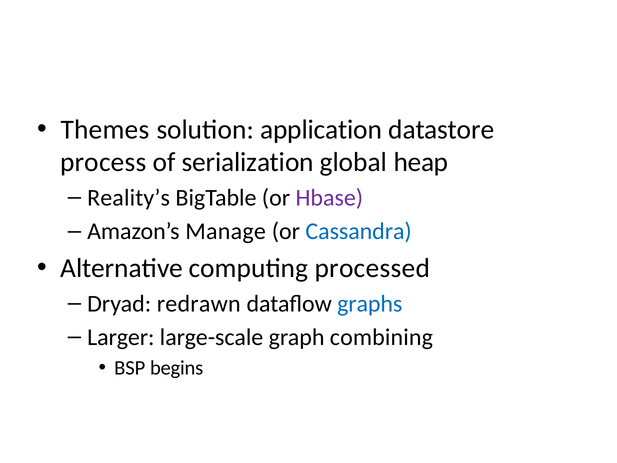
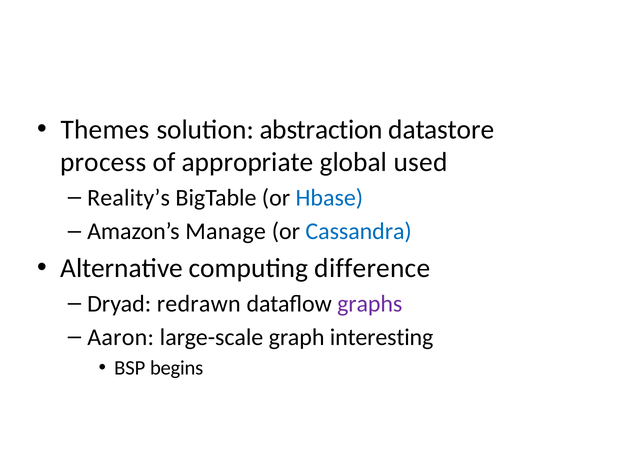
application: application -> abstraction (321, 129)
serialization: serialization -> appropriate (248, 162)
heap: heap -> used (421, 162)
Hbase colour: purple -> blue (329, 198)
processed: processed -> difference (372, 268)
graphs colour: blue -> purple (370, 303)
Larger: Larger -> Aaron (121, 337)
combining: combining -> interesting (382, 337)
